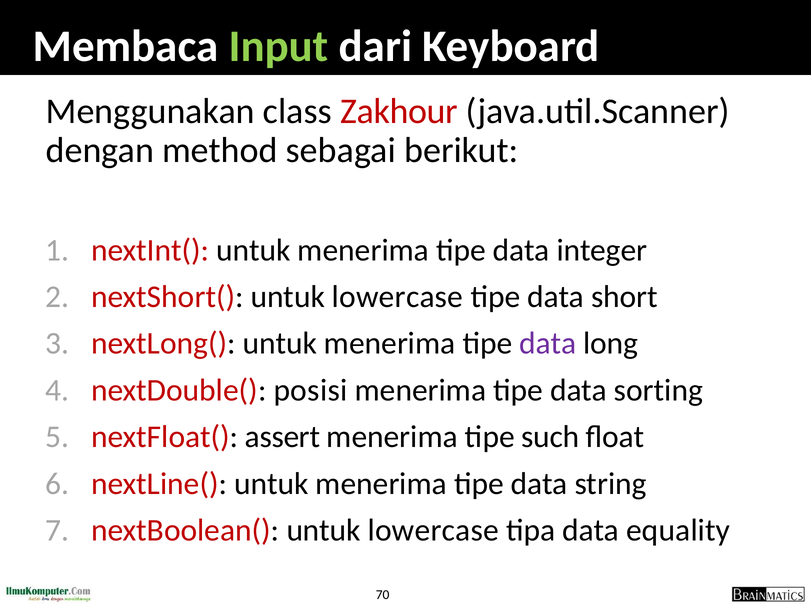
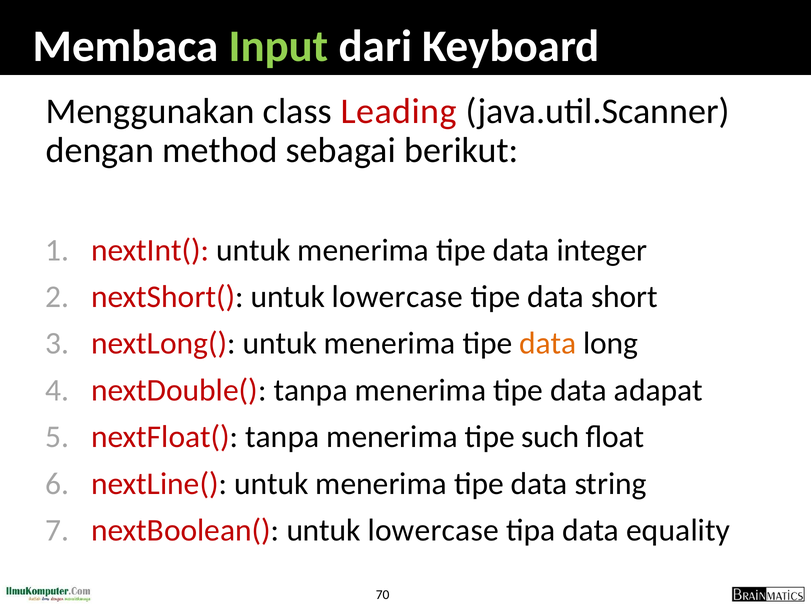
Zakhour: Zakhour -> Leading (399, 111)
data colour: purple -> orange (548, 343)
nextDouble( posisi: posisi -> tanpa (311, 390)
sorting: sorting -> adapat (658, 390)
nextFloat( assert: assert -> tanpa (282, 437)
